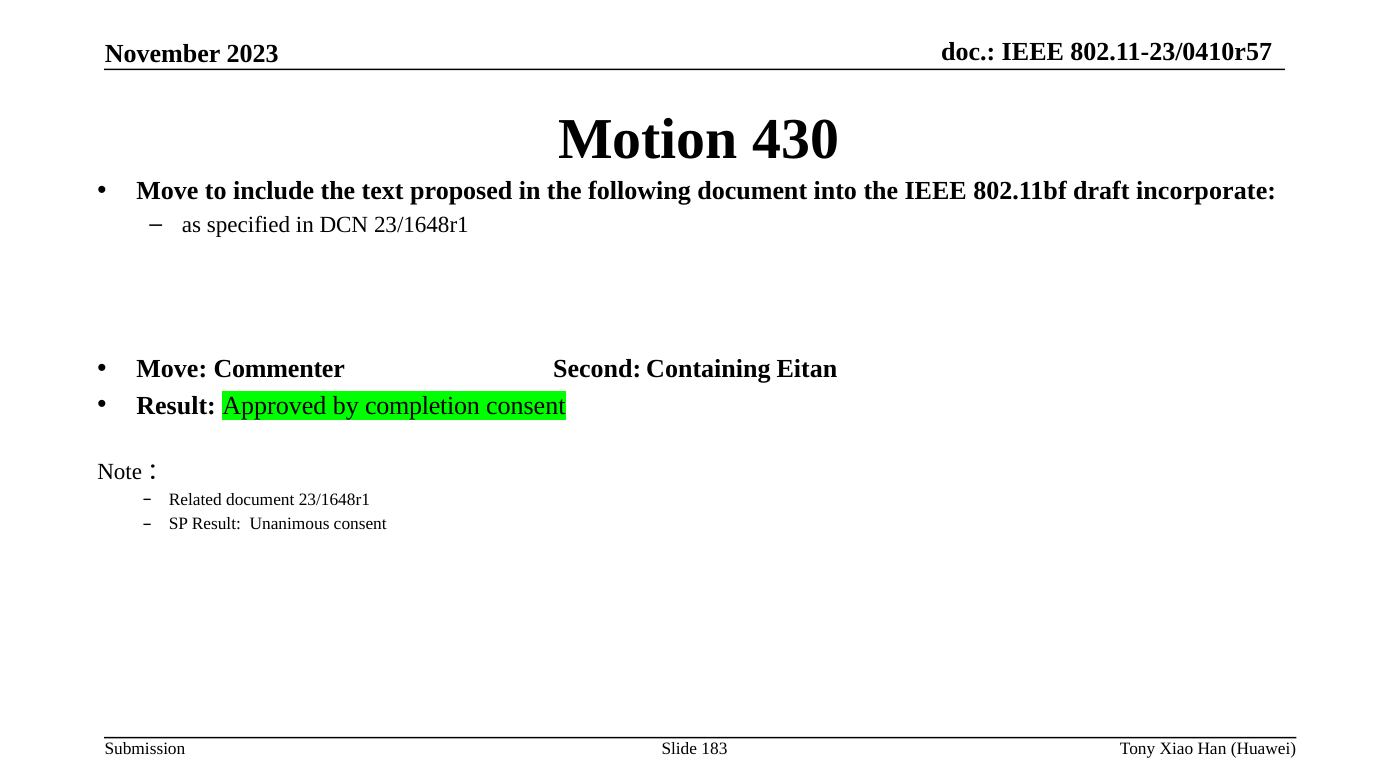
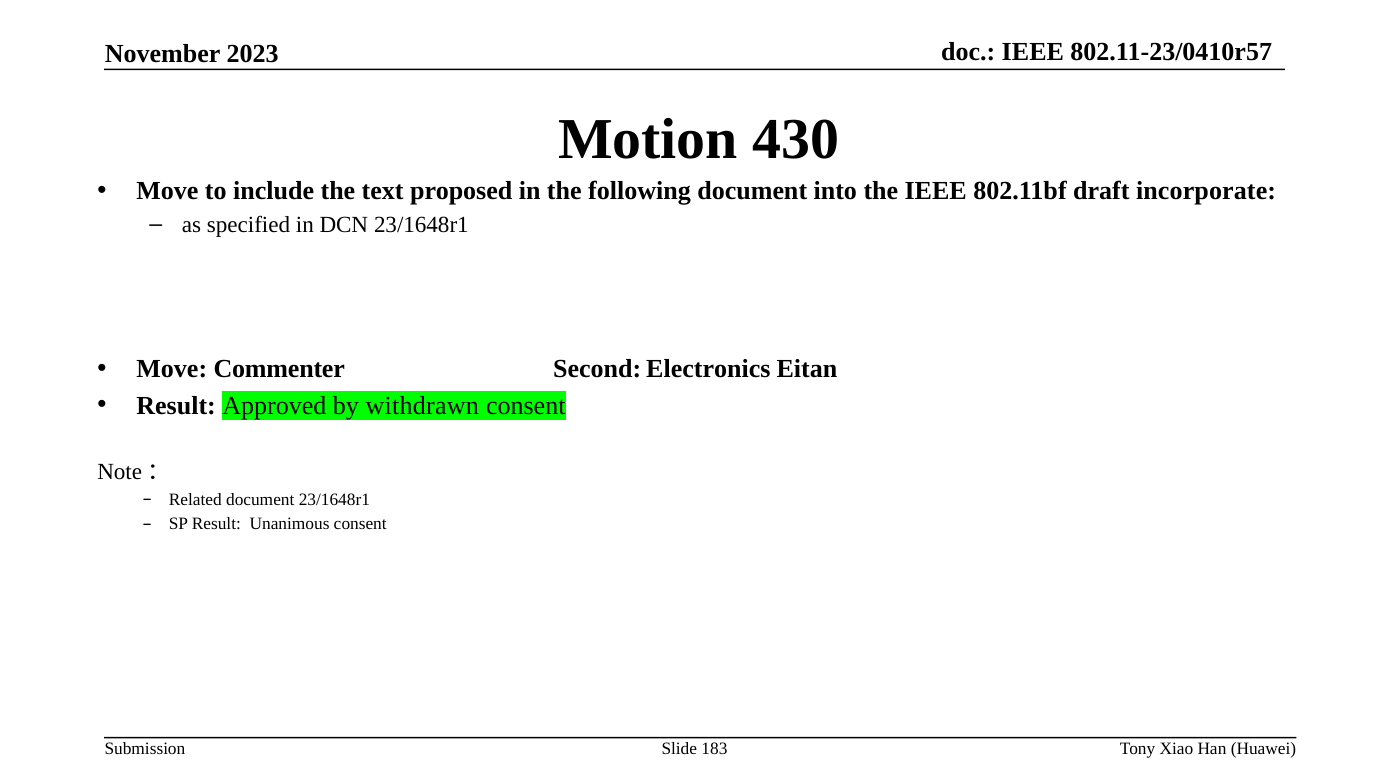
Containing: Containing -> Electronics (708, 369)
completion: completion -> withdrawn (422, 406)
